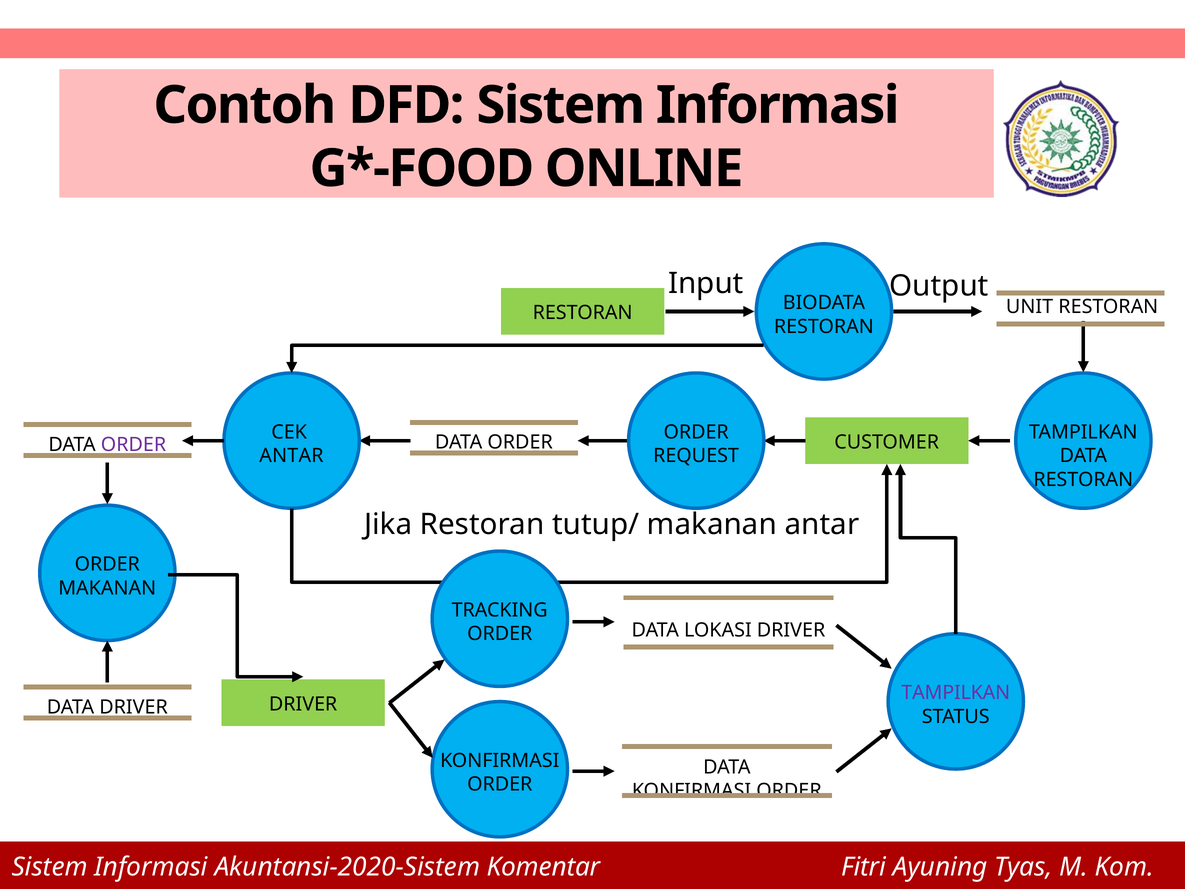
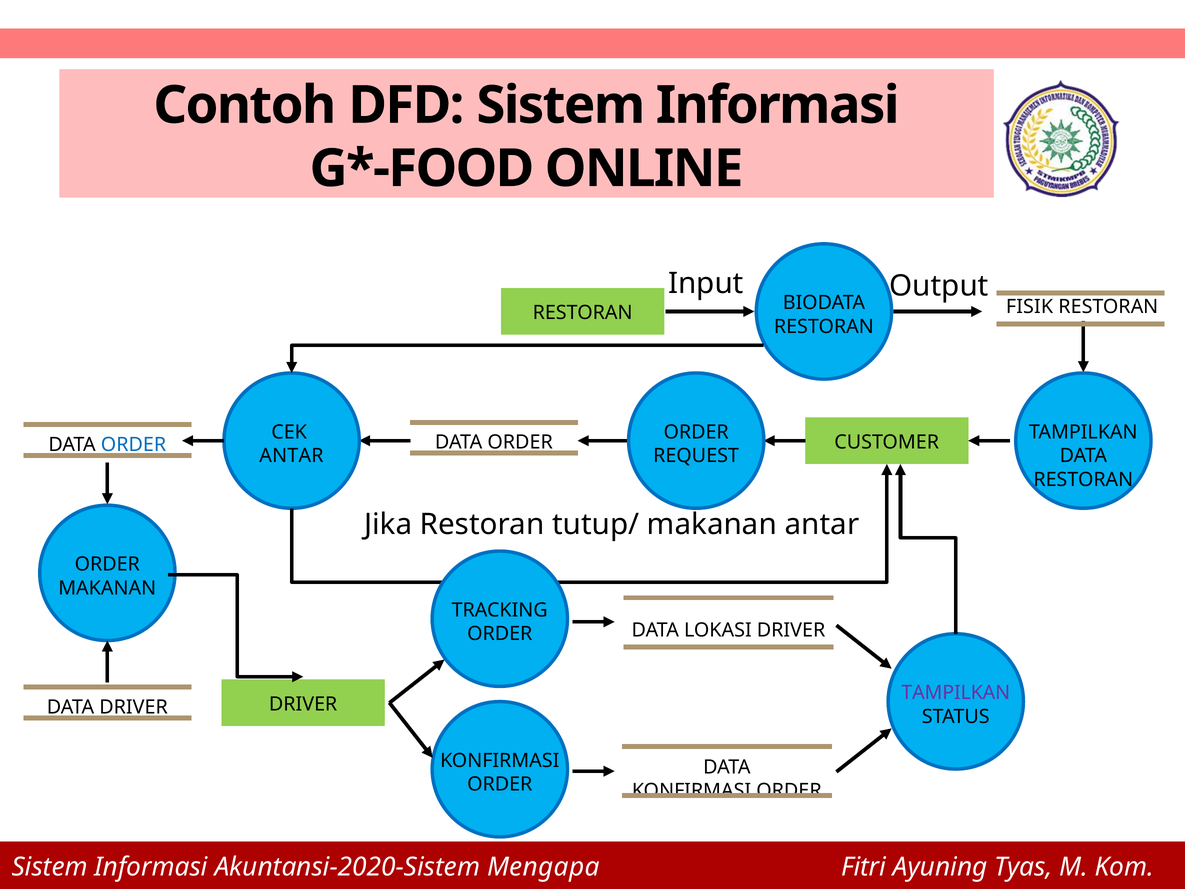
UNIT: UNIT -> FISIK (1030, 306)
ORDER colour: purple -> blue (134, 445)
Komentar: Komentar -> Mengapa (543, 867)
